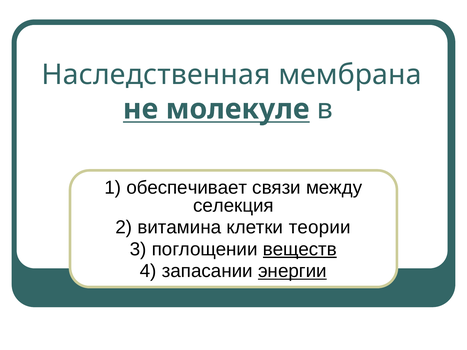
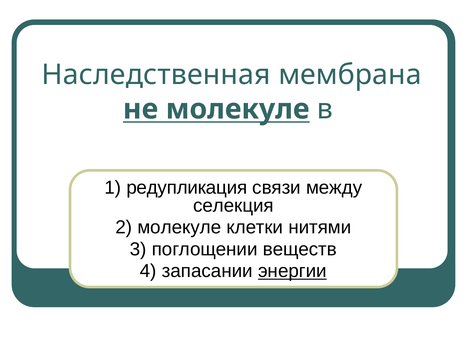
обеспечивает: обеспечивает -> редупликация (187, 188)
2 витамина: витамина -> молекуле (179, 228)
теории: теории -> нитями (320, 228)
веществ underline: present -> none (300, 249)
